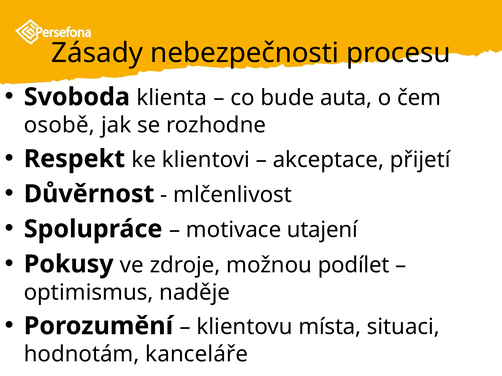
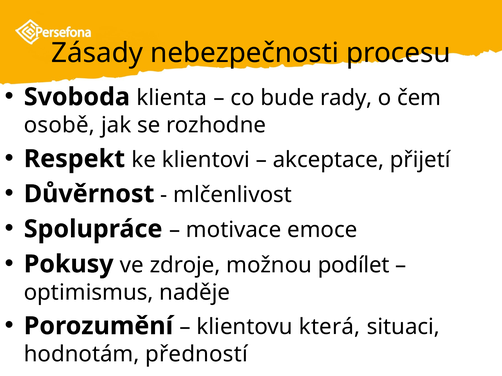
auta: auta -> rady (346, 98)
utajení: utajení -> emoce (322, 230)
místa: místa -> která (330, 327)
kanceláře: kanceláře -> předností (197, 355)
